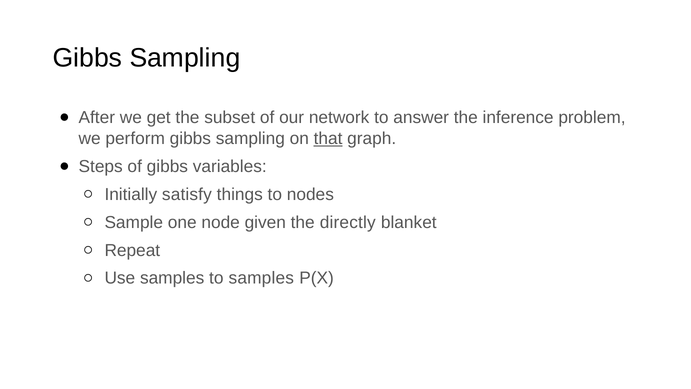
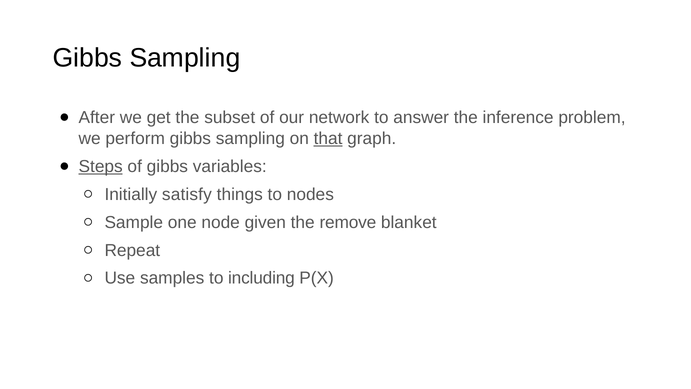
Steps underline: none -> present (101, 166)
directly: directly -> remove (348, 222)
to samples: samples -> including (261, 278)
